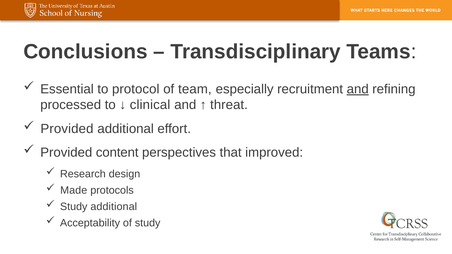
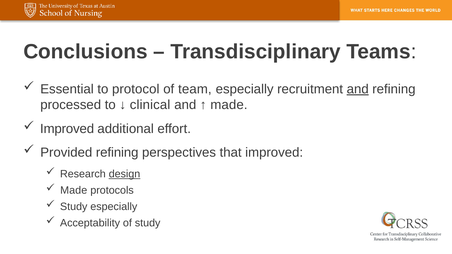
threat: threat -> made (229, 105)
Provided: Provided -> Improved (67, 129)
Provided content: content -> refining (117, 153)
design underline: none -> present (125, 174)
Study additional: additional -> especially (114, 207)
